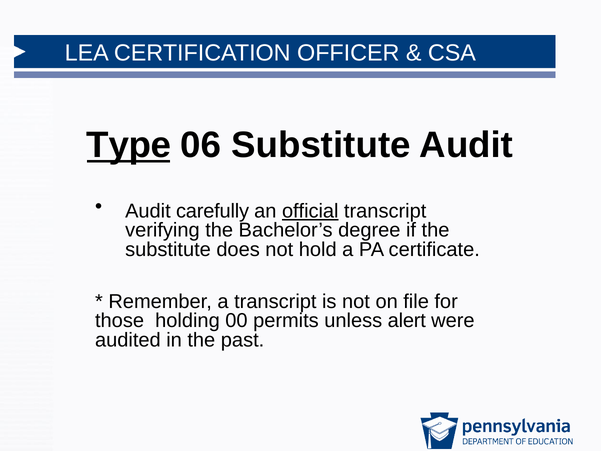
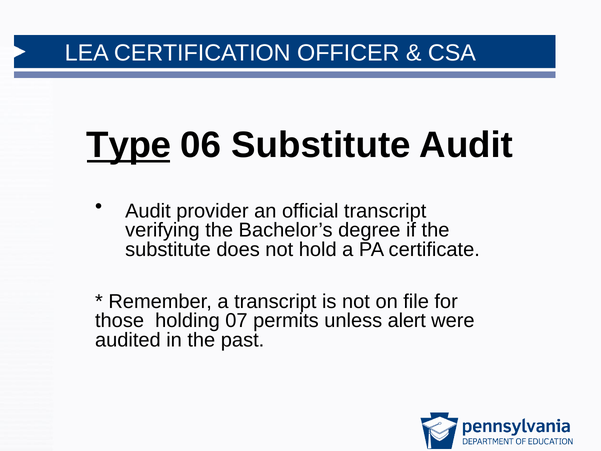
carefully: carefully -> provider (212, 211)
official underline: present -> none (310, 211)
00: 00 -> 07 (236, 320)
